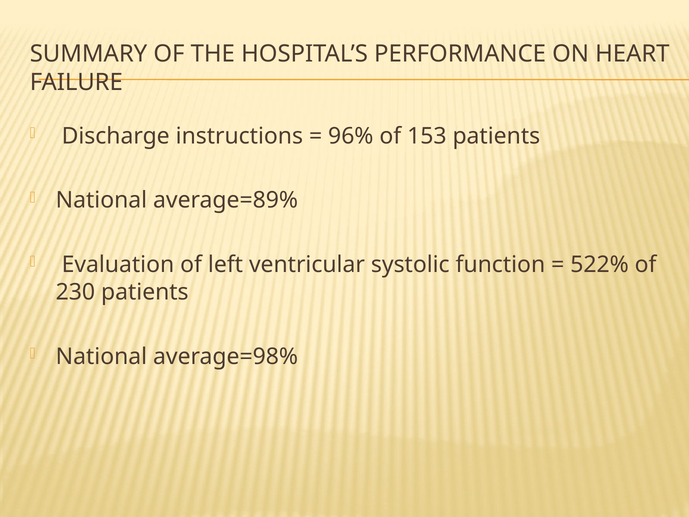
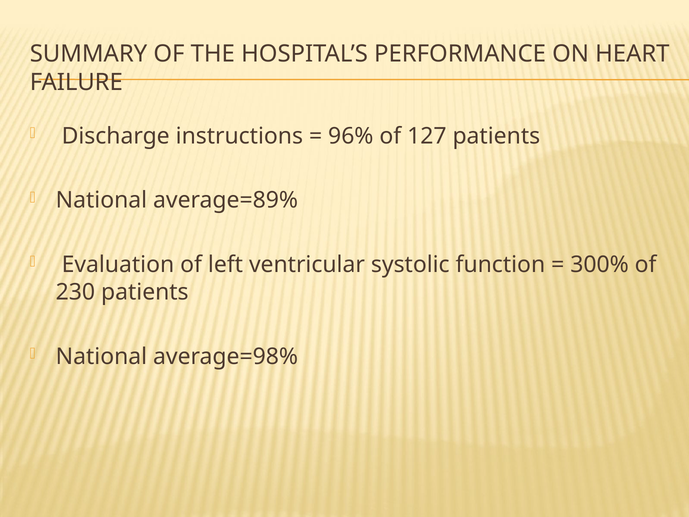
153: 153 -> 127 (427, 136)
522%: 522% -> 300% (600, 265)
